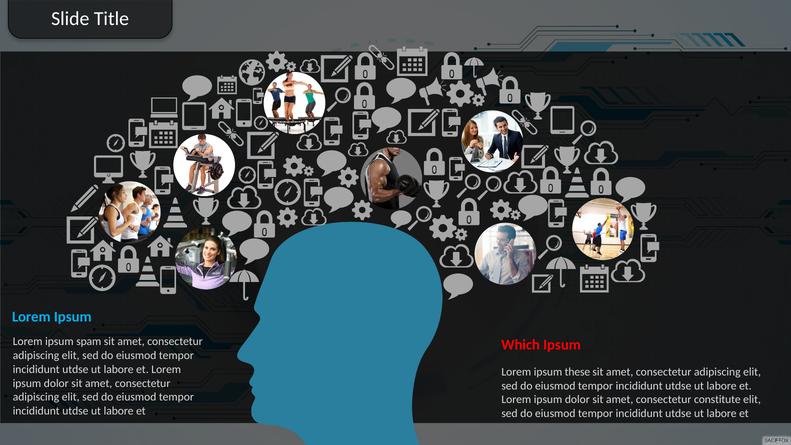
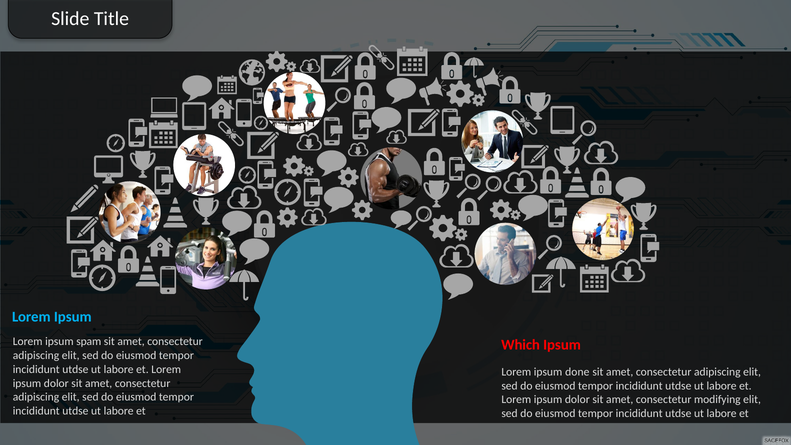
these: these -> done (577, 372)
constitute: constitute -> modifying (717, 400)
